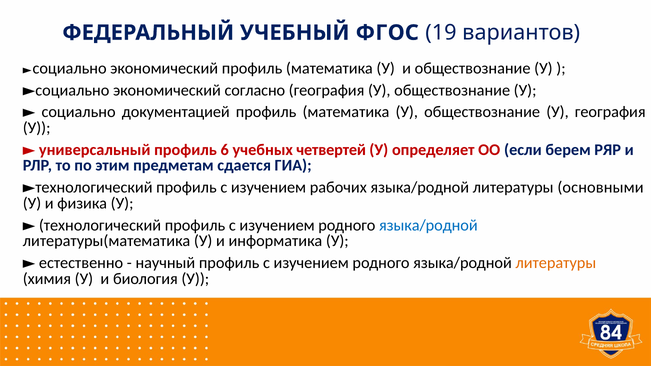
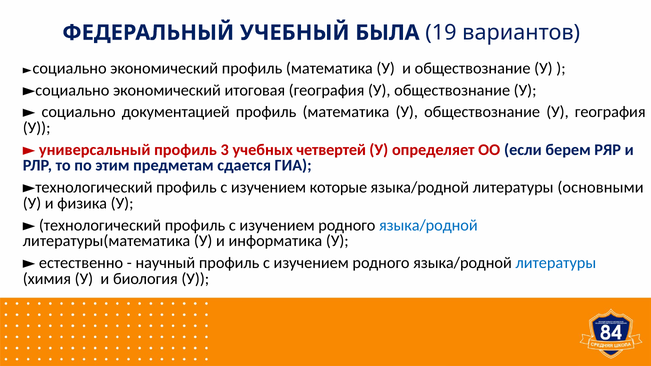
ФГОС: ФГОС -> БЫЛА (387, 33)
согласно: согласно -> итоговая (255, 90)
6: 6 -> 3 (225, 150)
рабочих: рабочих -> которые (338, 188)
литературы colour: orange -> blue (556, 263)
